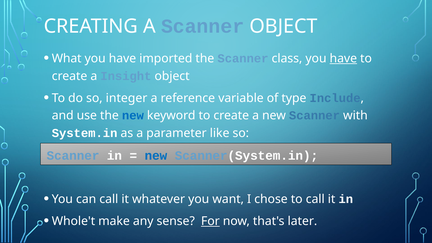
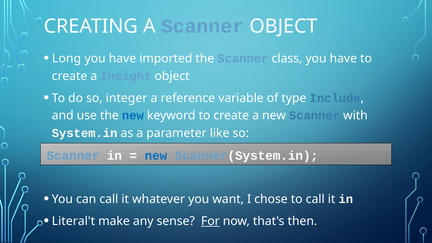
What: What -> Long (67, 59)
have underline: present -> none (343, 59)
Whole't: Whole't -> Literal't (73, 221)
later: later -> then (302, 221)
